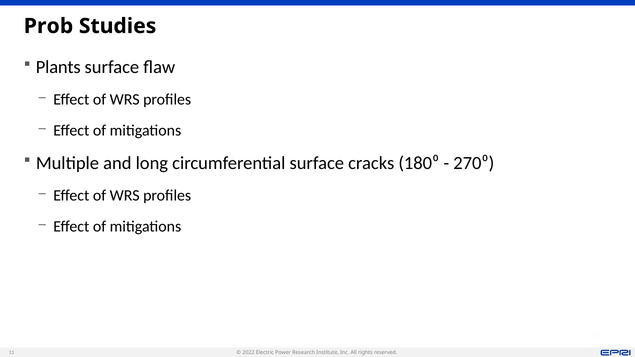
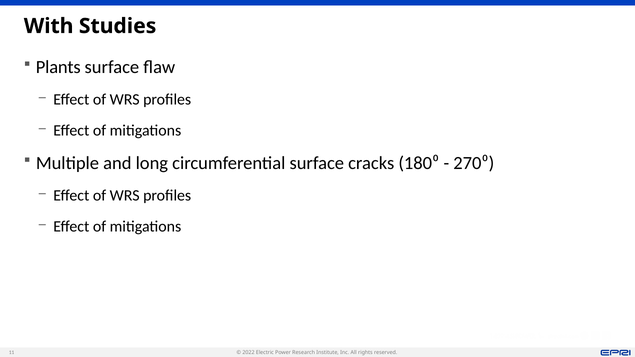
Prob: Prob -> With (49, 26)
